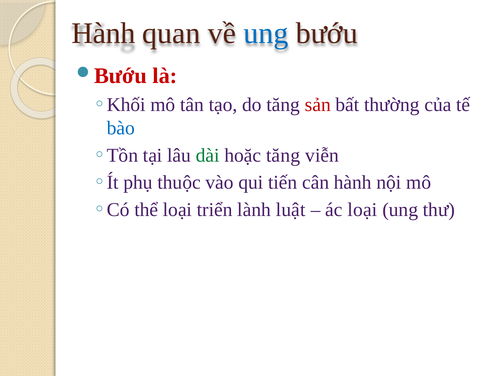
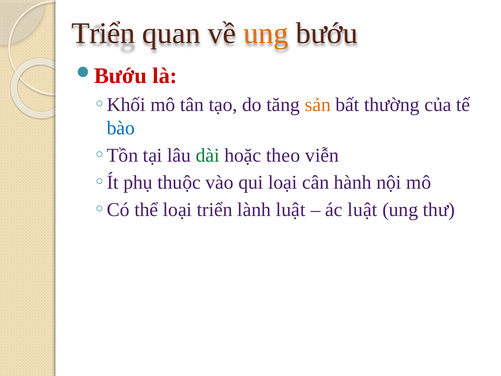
Hành: Hành -> Triển (103, 33)
ung colour: blue -> orange (266, 33)
sản colour: red -> orange (318, 105)
hoặc tăng: tăng -> theo (283, 155)
qui tiến: tiến -> loại (283, 182)
ác loại: loại -> luật (362, 210)
